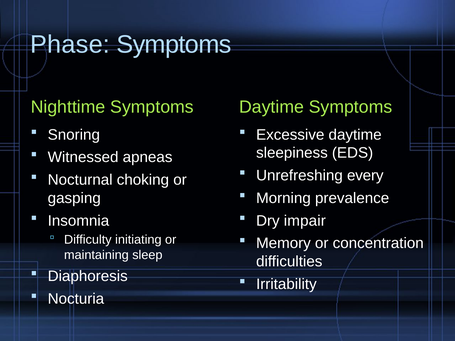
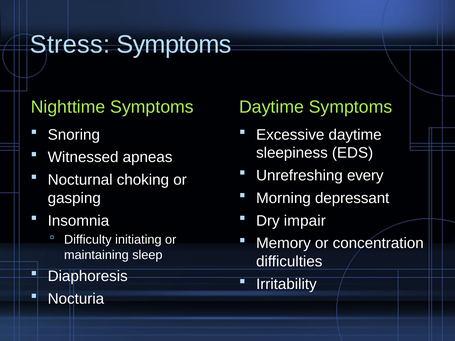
Phase: Phase -> Stress (70, 45)
prevalence: prevalence -> depressant (352, 198)
